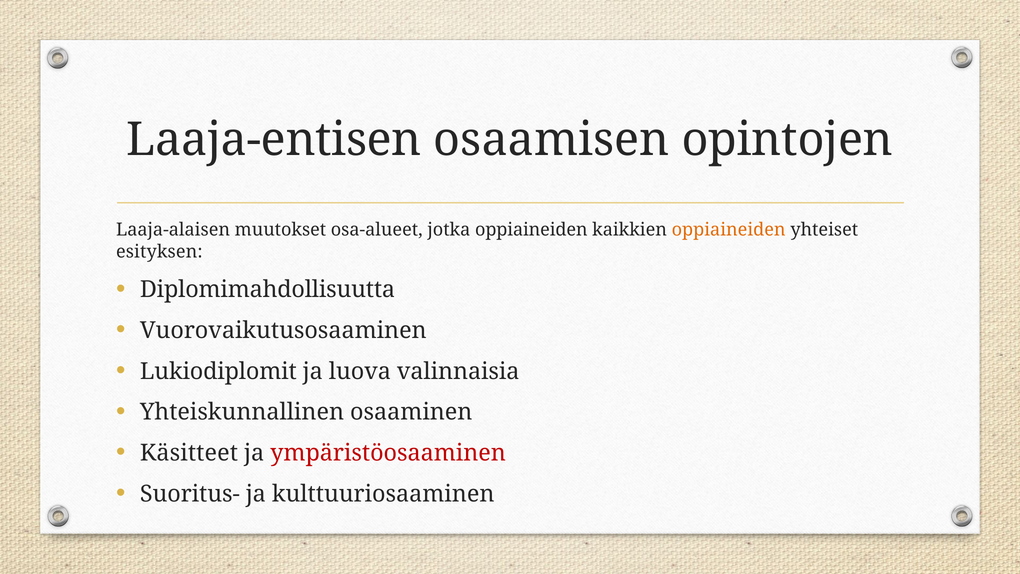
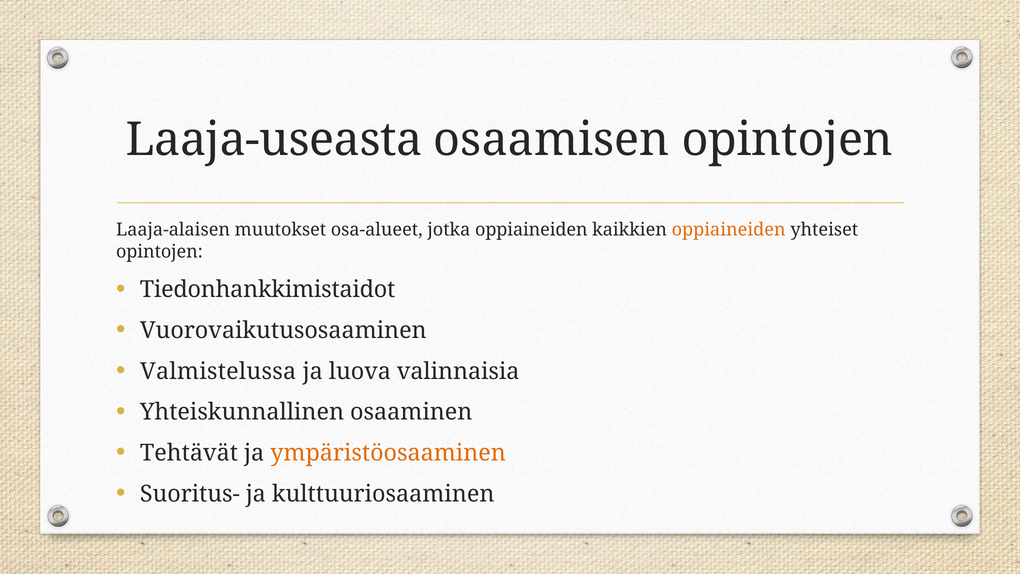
Laaja-entisen: Laaja-entisen -> Laaja-useasta (274, 140)
esityksen: esityksen -> opintojen (159, 252)
Diplomimahdollisuutta: Diplomimahdollisuutta -> Tiedonhankkimistaidot (268, 290)
Lukiodiplomit: Lukiodiplomit -> Valmistelussa (218, 371)
Käsitteet: Käsitteet -> Tehtävät (189, 453)
ympäristöosaaminen colour: red -> orange (388, 453)
